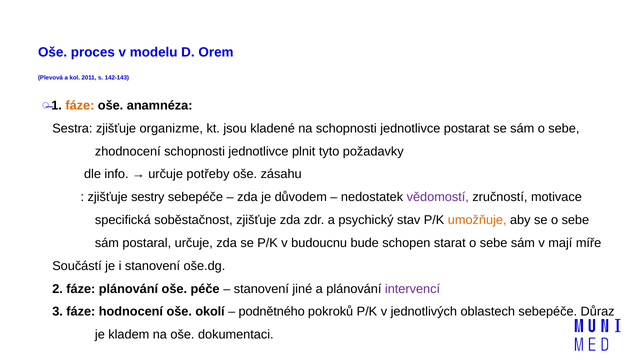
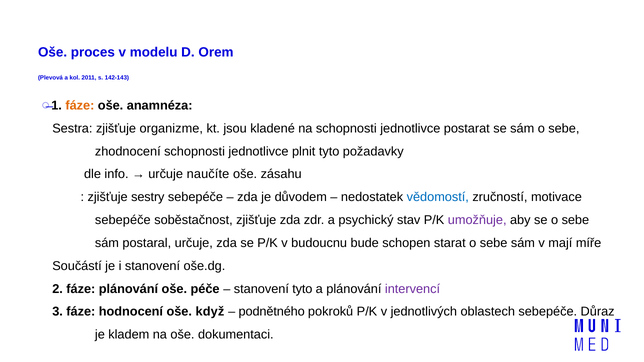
potřeby: potřeby -> naučíte (208, 174)
vědomostí colour: purple -> blue (438, 197)
specifická: specifická -> sebepéče (123, 220)
umožňuje colour: orange -> purple (477, 220)
stanovení jiné: jiné -> tyto (302, 289)
okolí: okolí -> když (210, 312)
